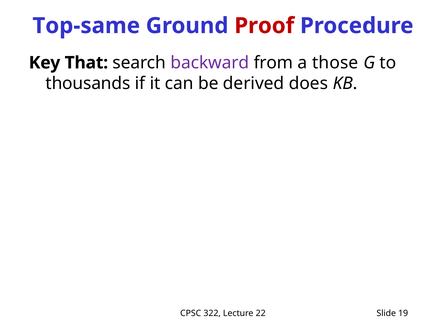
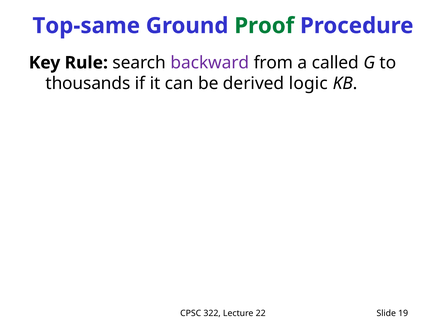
Proof colour: red -> green (264, 26)
That: That -> Rule (86, 63)
those: those -> called (335, 63)
does: does -> logic (308, 83)
